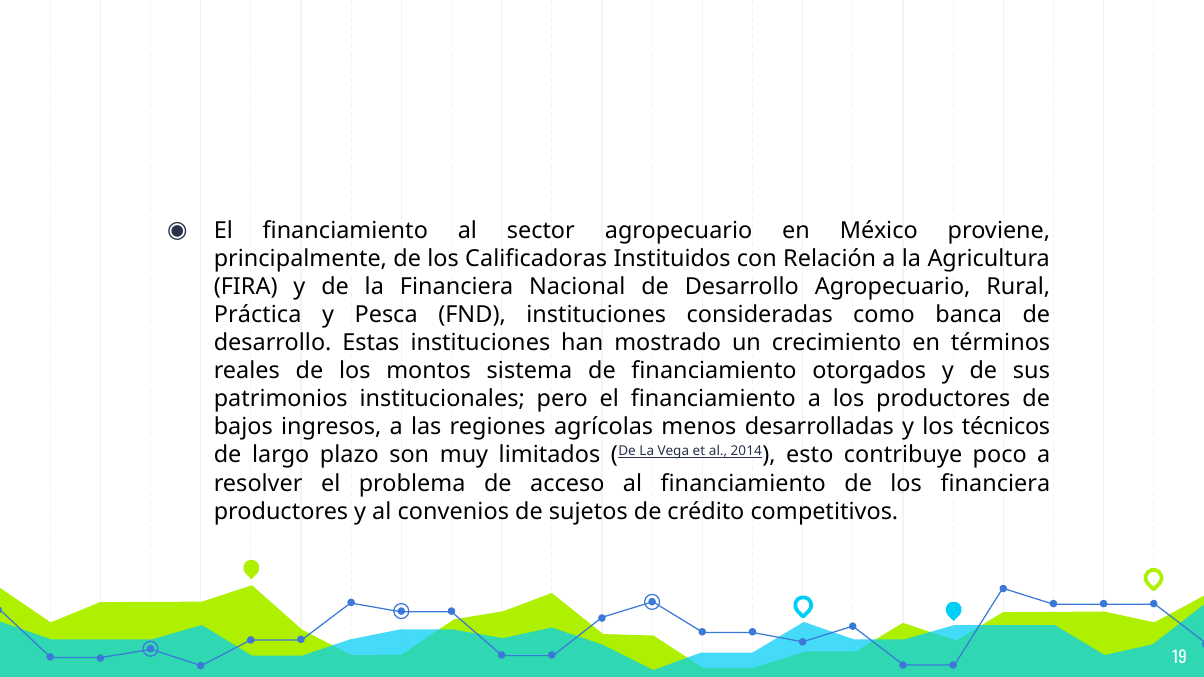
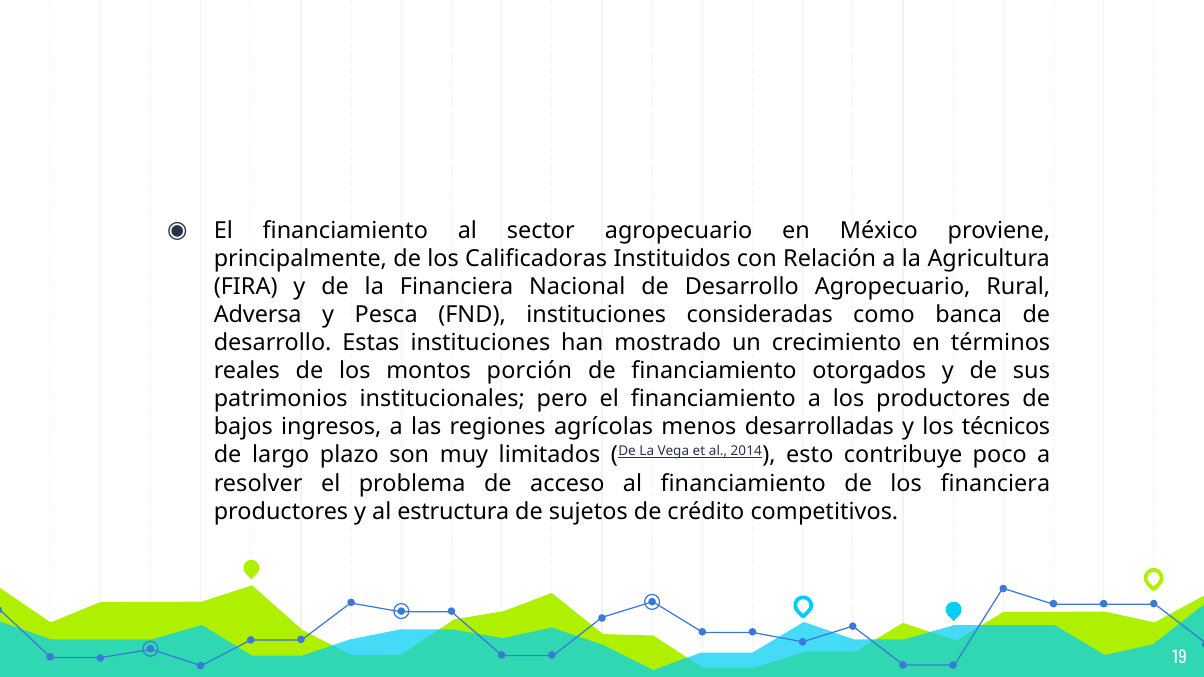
Práctica: Práctica -> Adversa (258, 315)
sistema: sistema -> porción (529, 371)
convenios: convenios -> estructura (453, 512)
